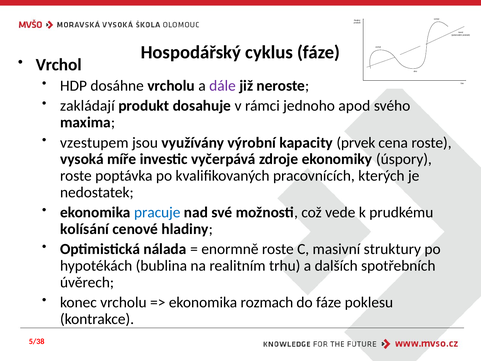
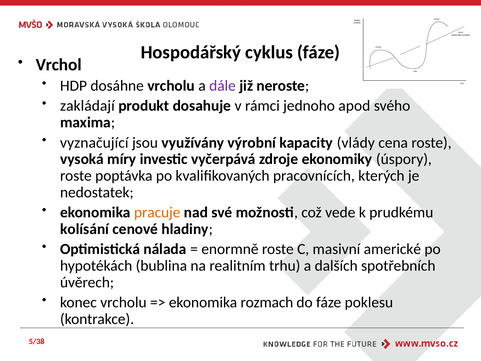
vzestupem: vzestupem -> vyznačující (94, 143)
prvek: prvek -> vlády (356, 143)
míře: míře -> míry (122, 159)
pracuje colour: blue -> orange (157, 212)
struktury: struktury -> americké (392, 249)
